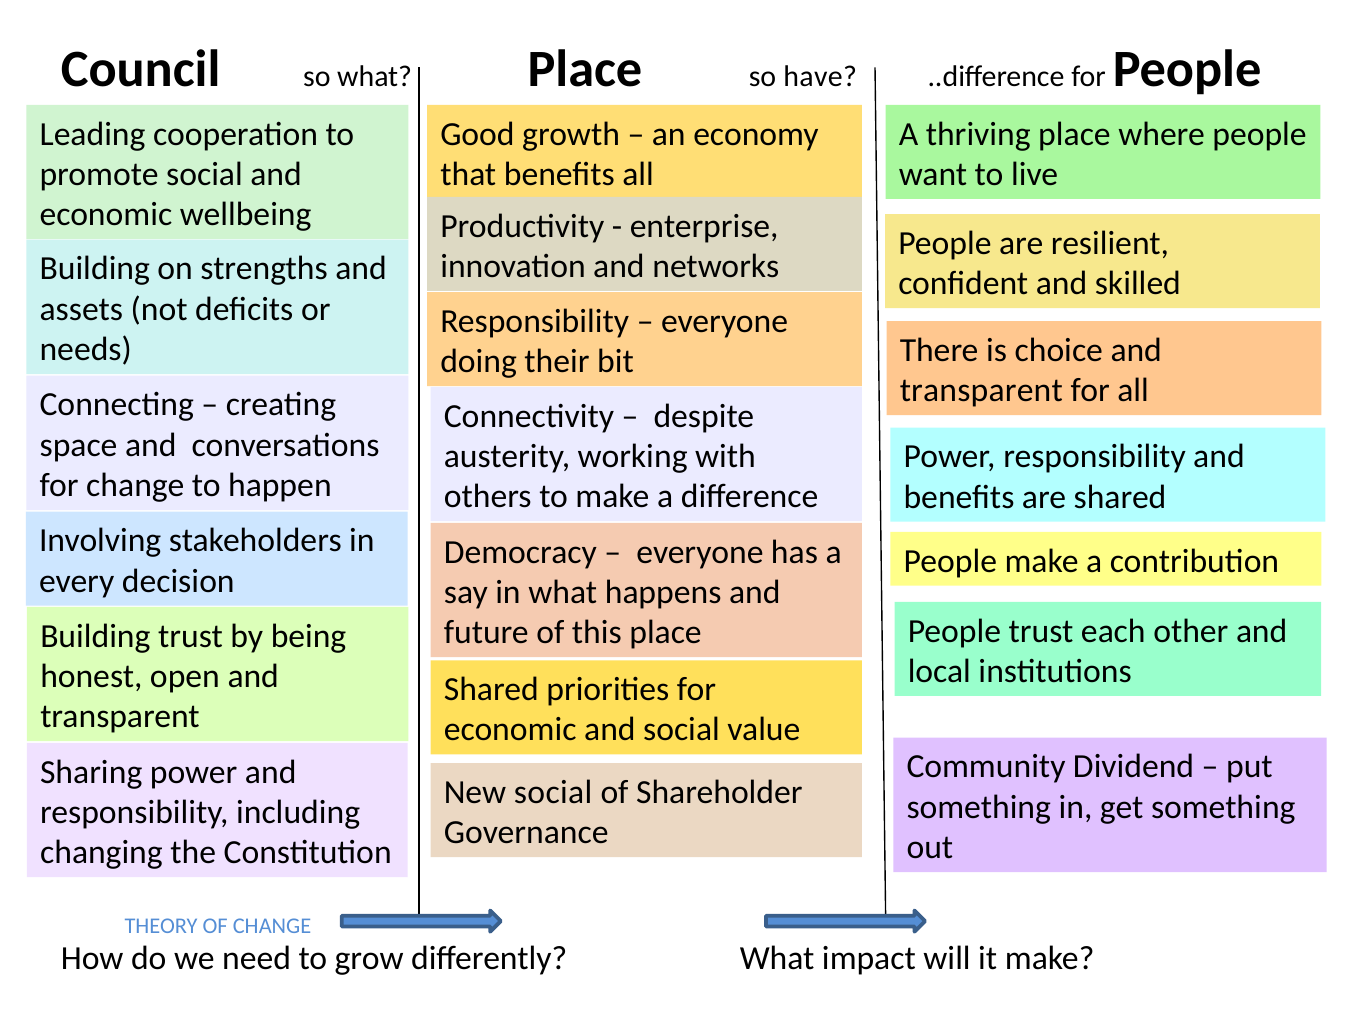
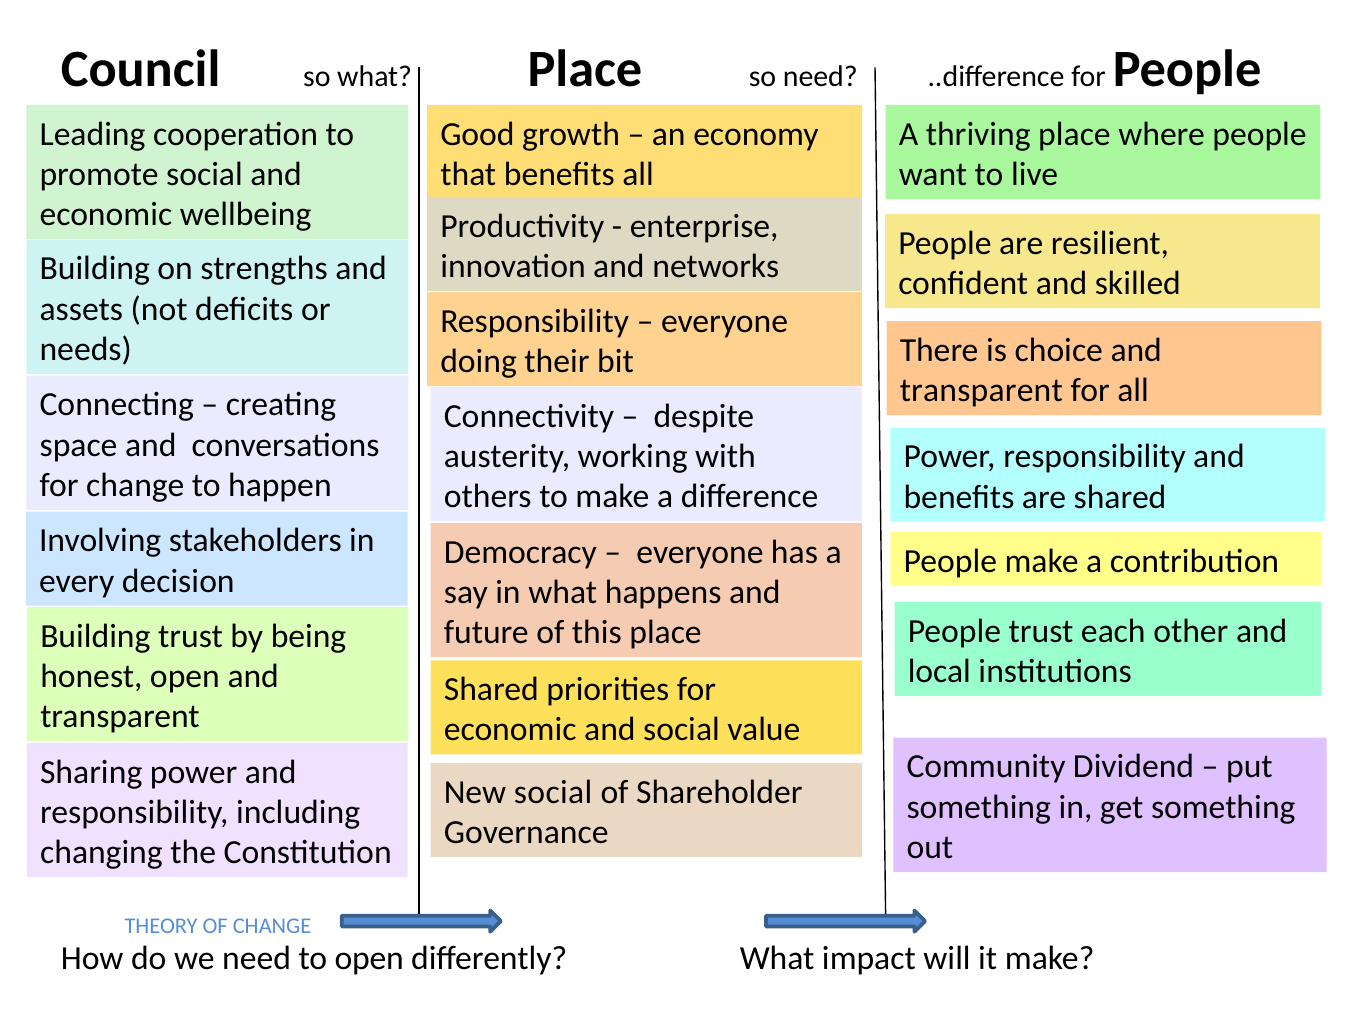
so have: have -> need (820, 77)
to grow: grow -> open (369, 959)
